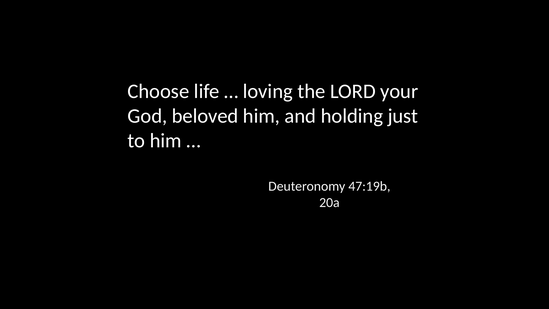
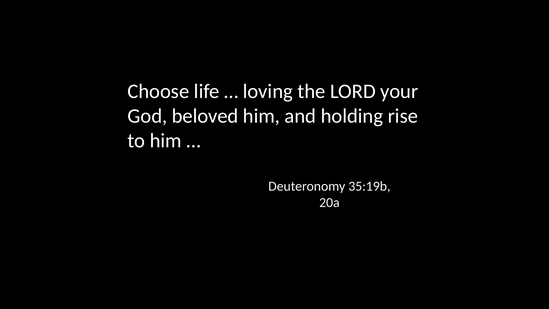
just: just -> rise (403, 116)
47:19b: 47:19b -> 35:19b (369, 186)
